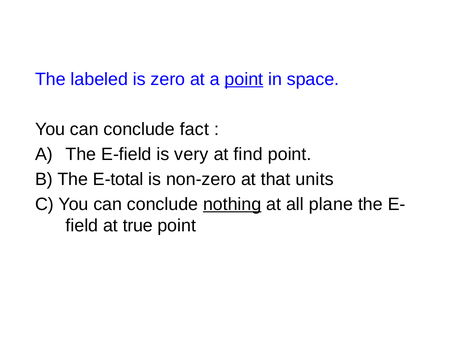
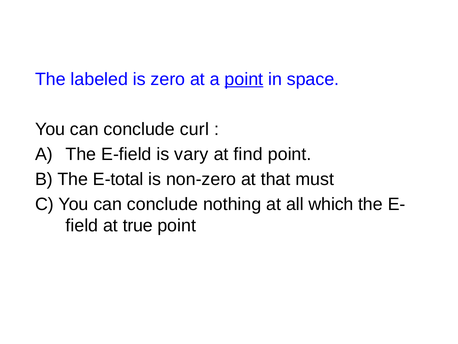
fact: fact -> curl (194, 129)
very: very -> vary (191, 154)
units: units -> must (315, 179)
nothing underline: present -> none (232, 204)
plane: plane -> which (331, 204)
